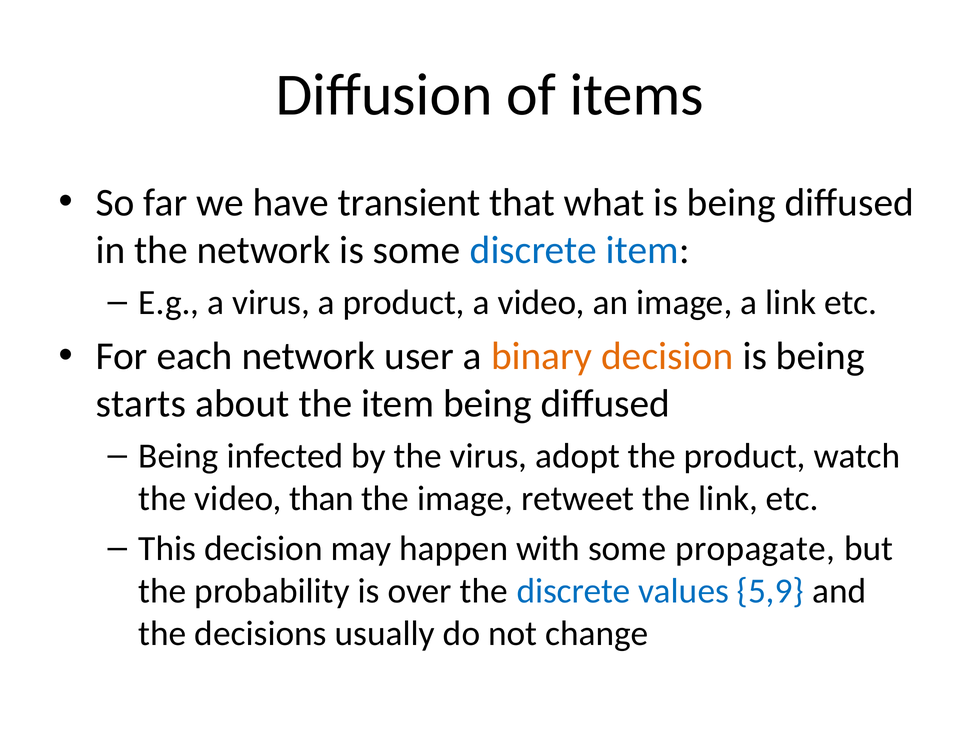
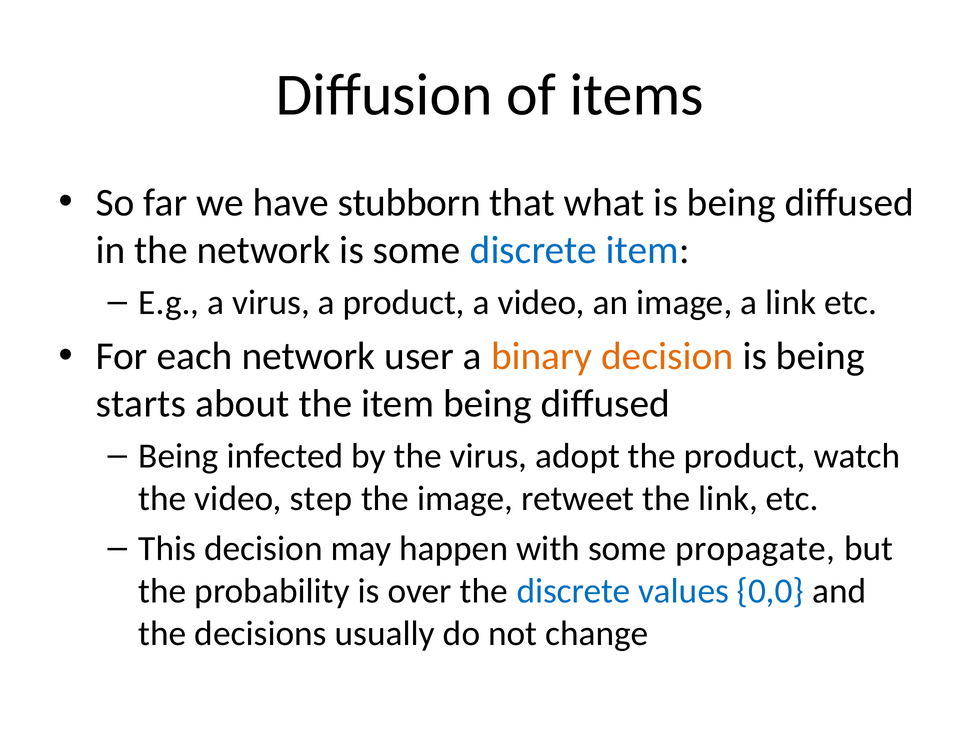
transient: transient -> stubborn (409, 203)
than: than -> step (321, 499)
5,9: 5,9 -> 0,0 (770, 591)
